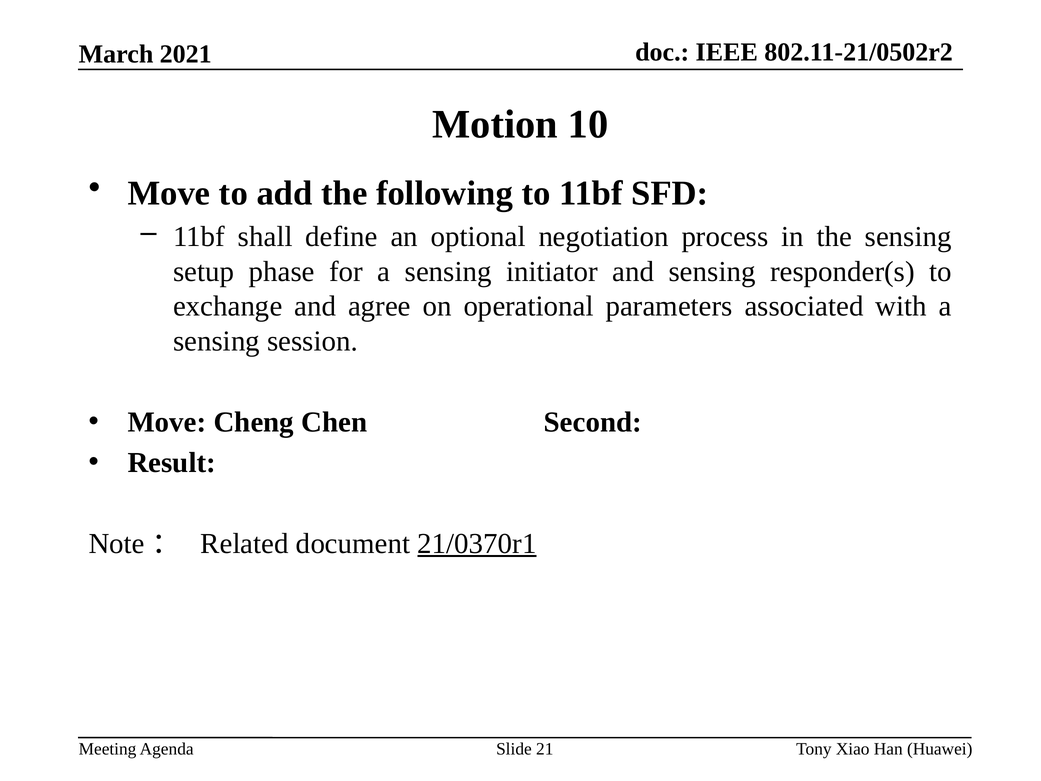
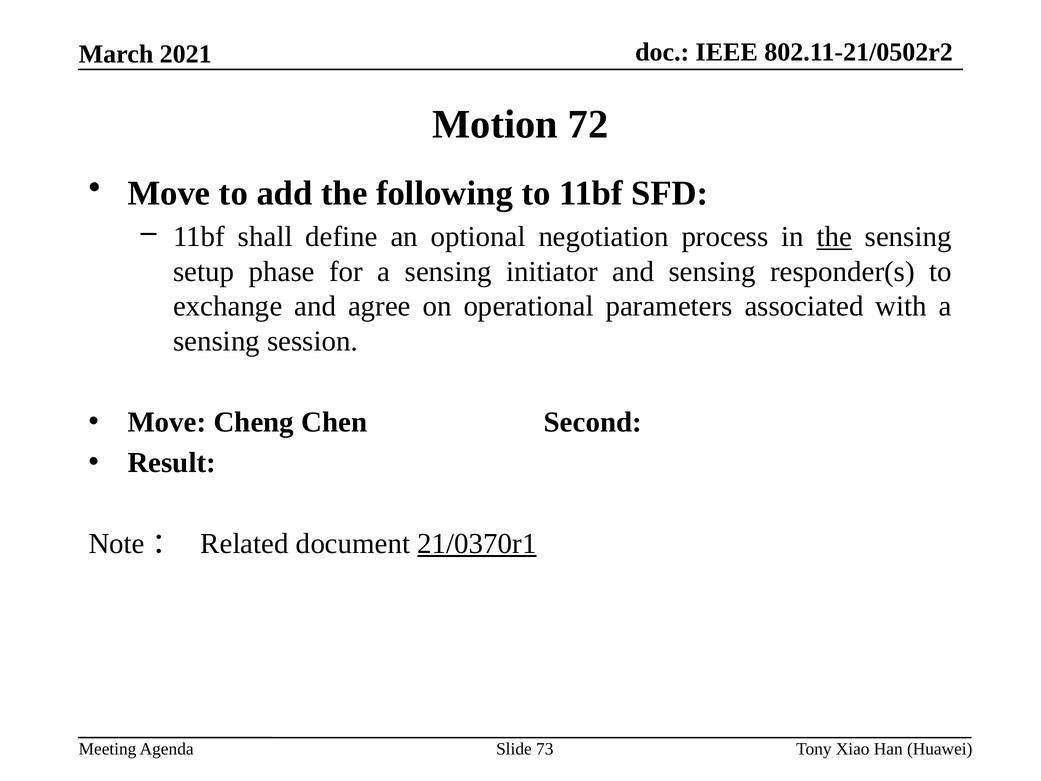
10: 10 -> 72 (588, 124)
the underline: none -> present (834, 237)
21: 21 -> 73 (545, 749)
